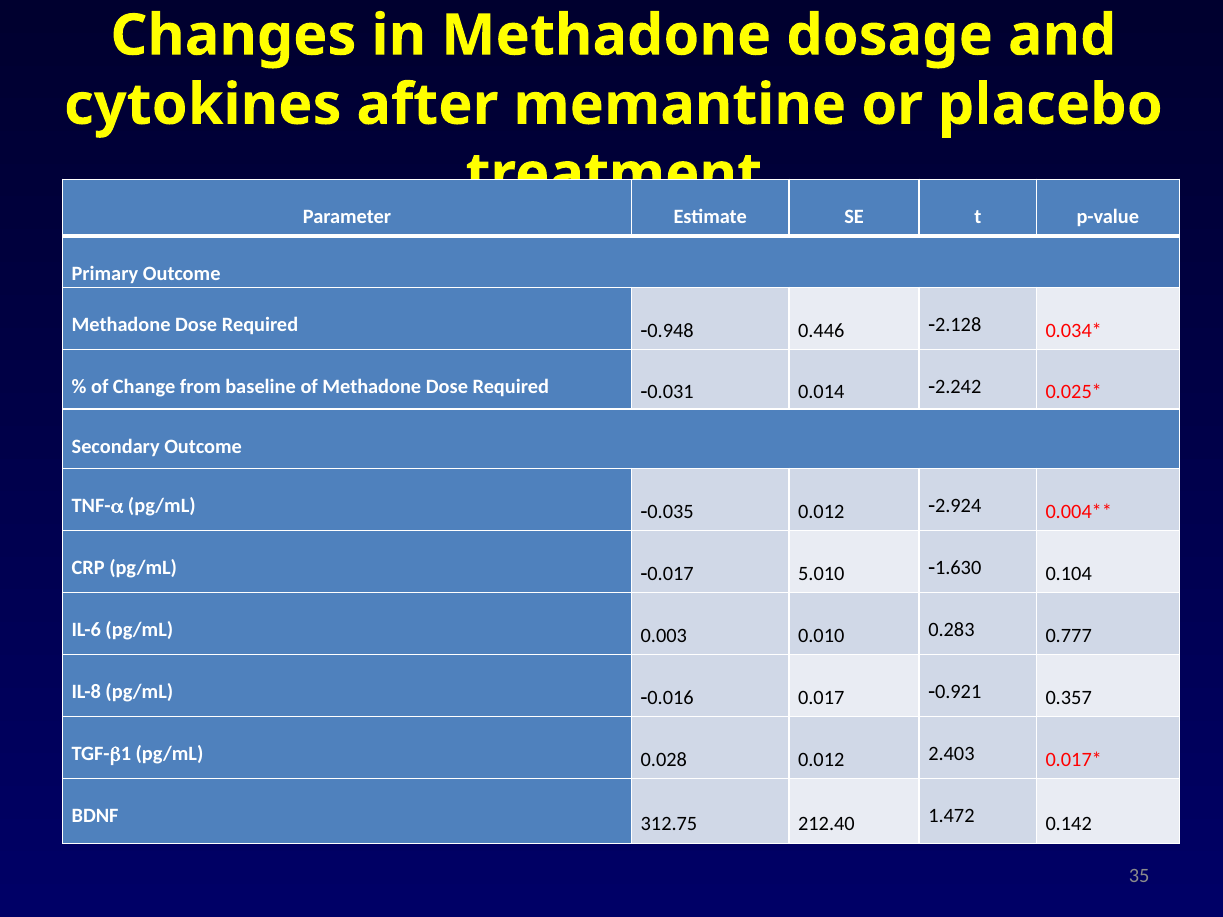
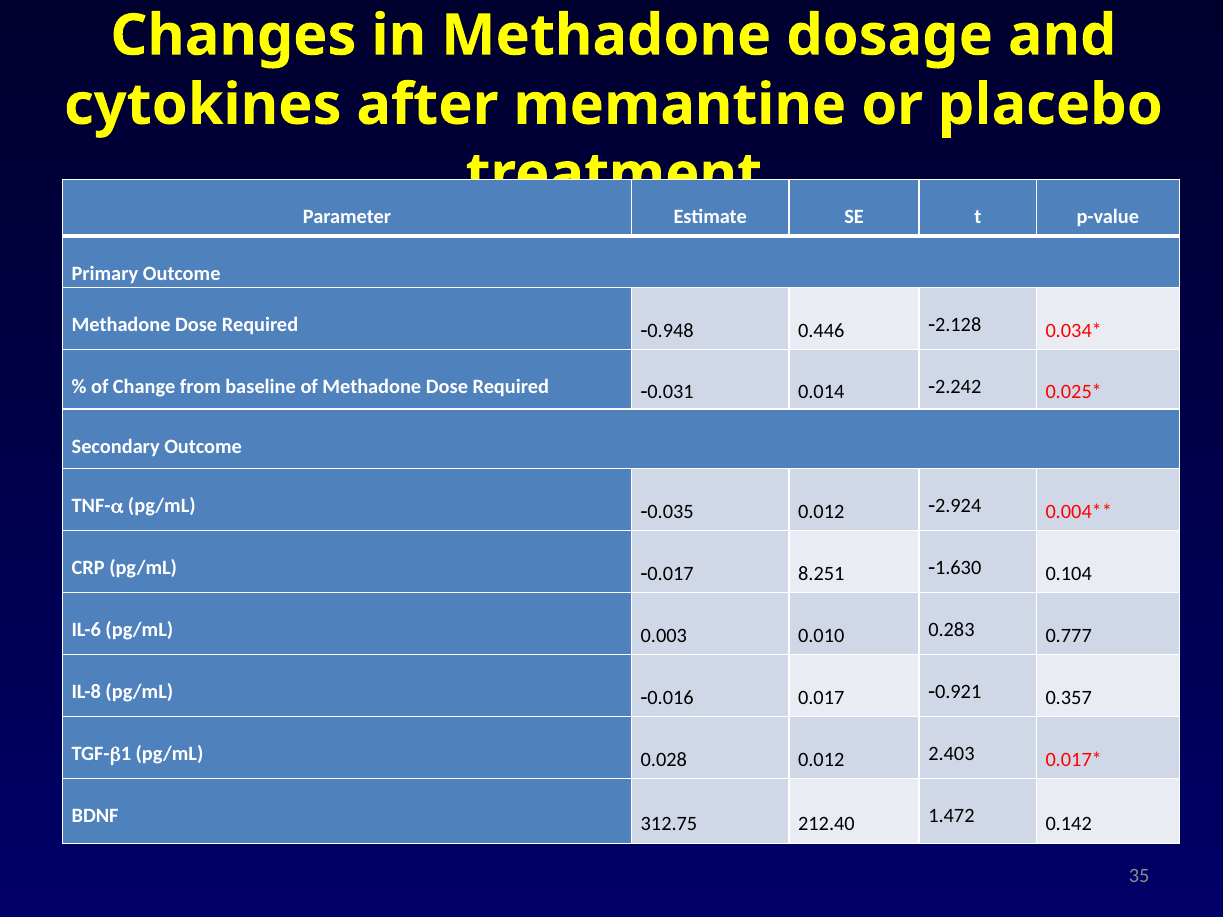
5.010: 5.010 -> 8.251 (821, 574)
